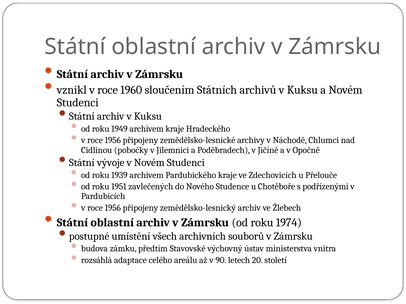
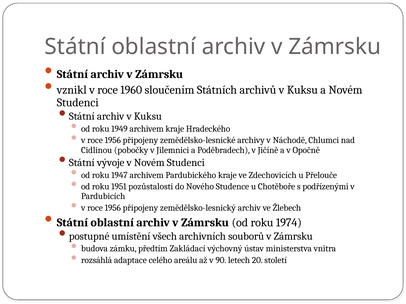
1939: 1939 -> 1947 (119, 175)
zavlečených: zavlečených -> pozůstalosti (151, 187)
Stavovské: Stavovské -> Zakládací (188, 249)
